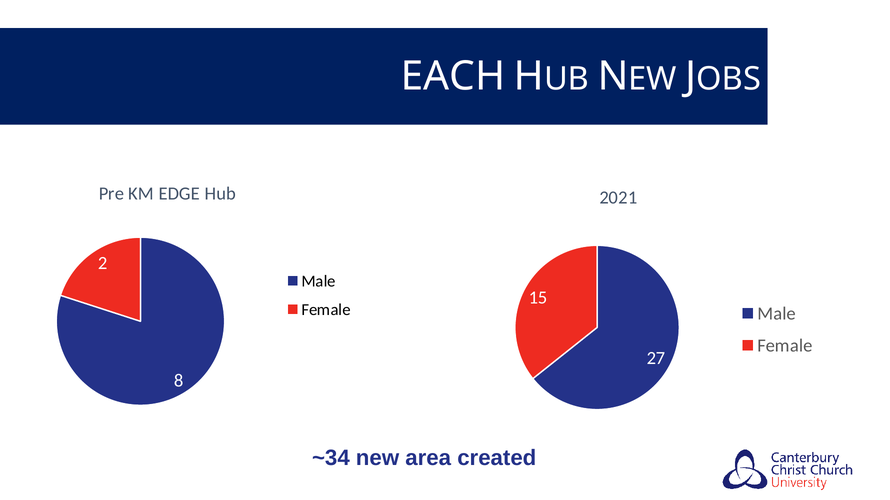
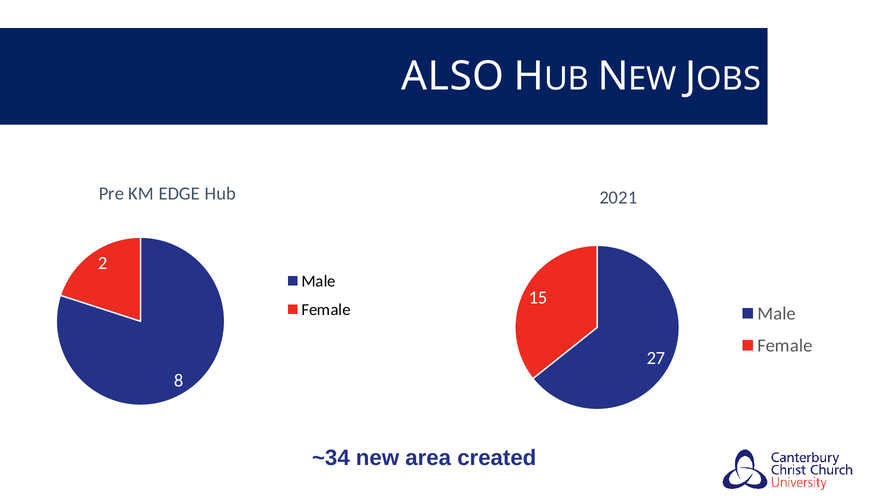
EACH: EACH -> ALSO (453, 76)
